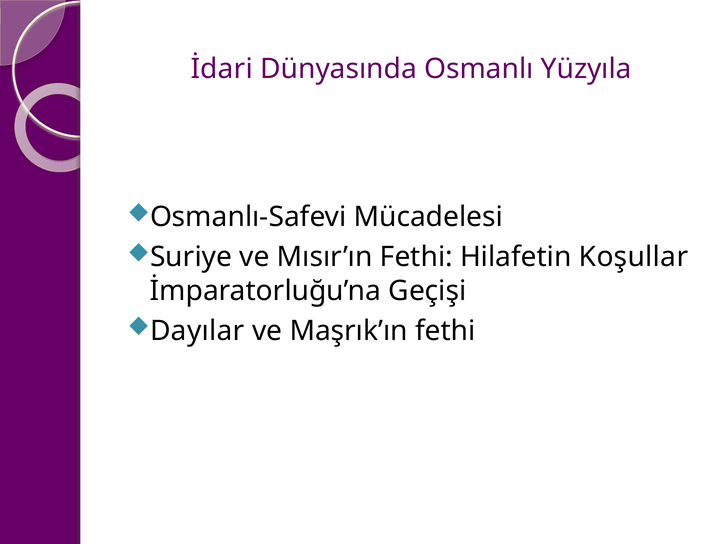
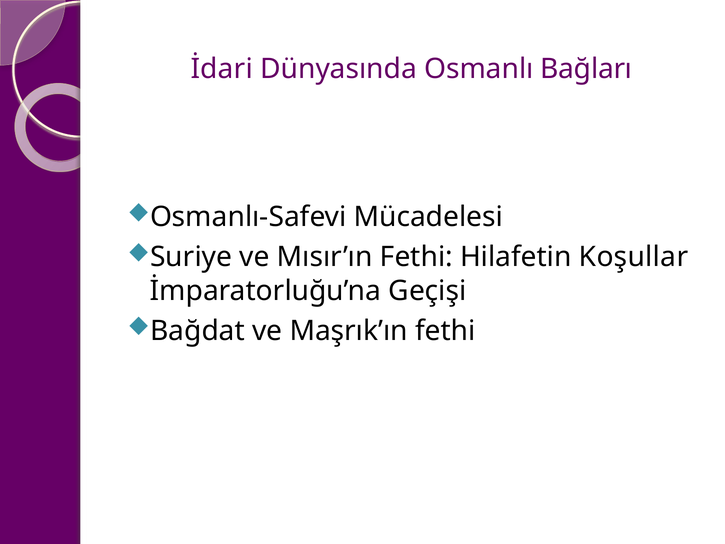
Yüzyıla: Yüzyıla -> Bağları (586, 69)
Dayılar: Dayılar -> Bağdat (197, 331)
